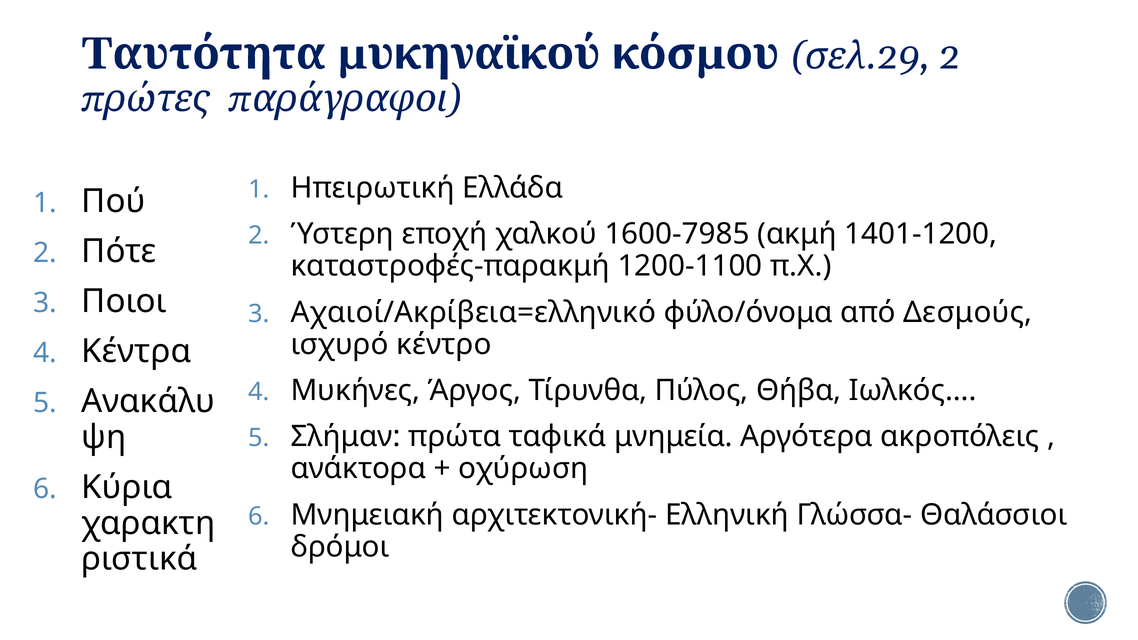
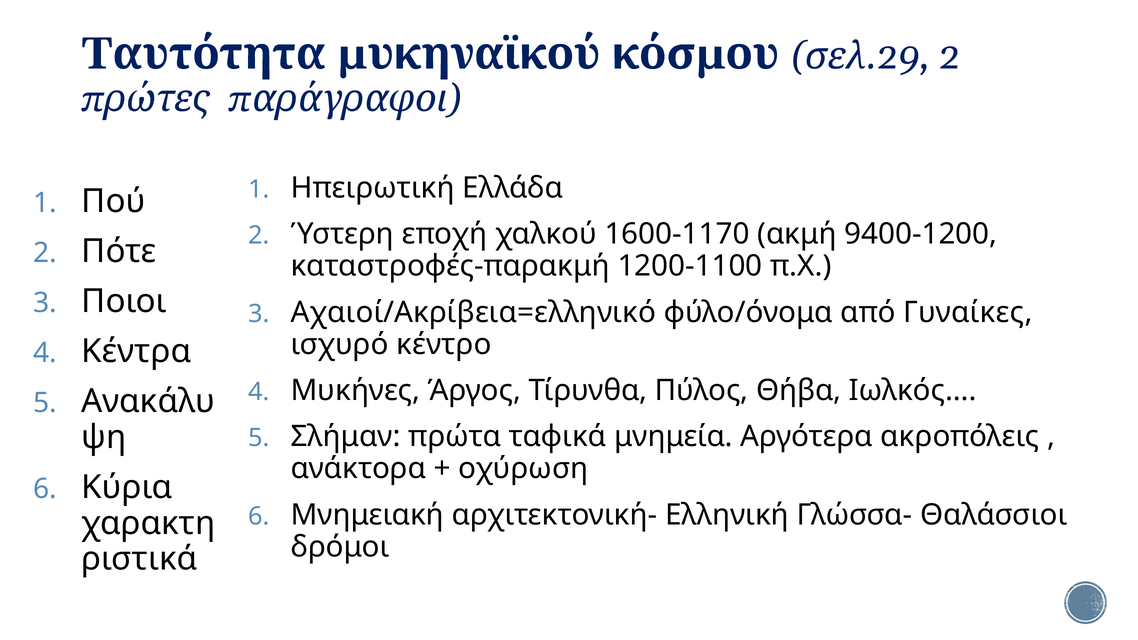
1600-7985: 1600-7985 -> 1600-1170 (677, 234)
1401-1200: 1401-1200 -> 9400-1200 (921, 234)
Δεσμούς: Δεσμούς -> Γυναίκες (968, 312)
